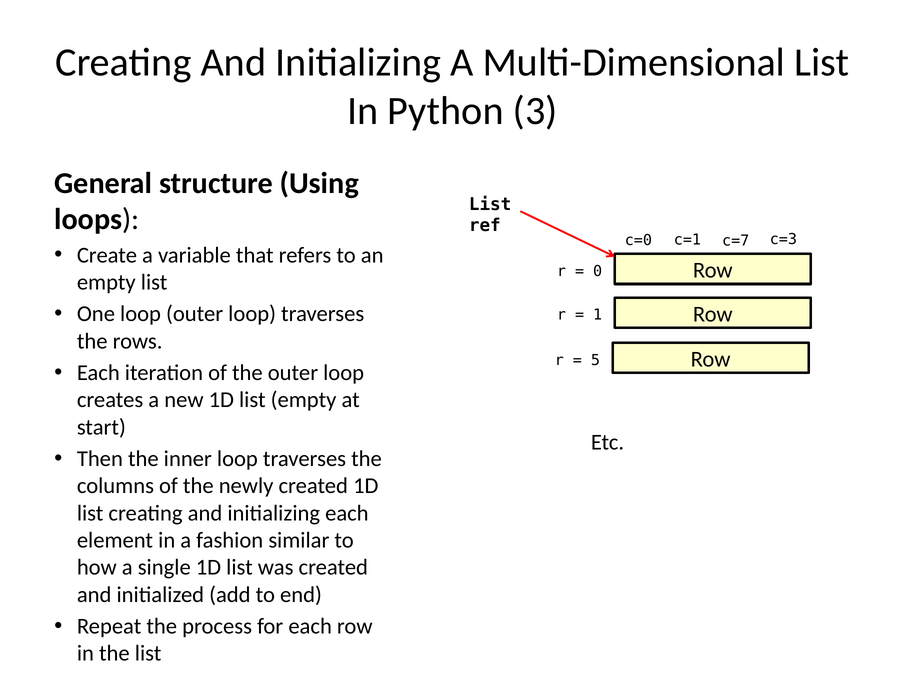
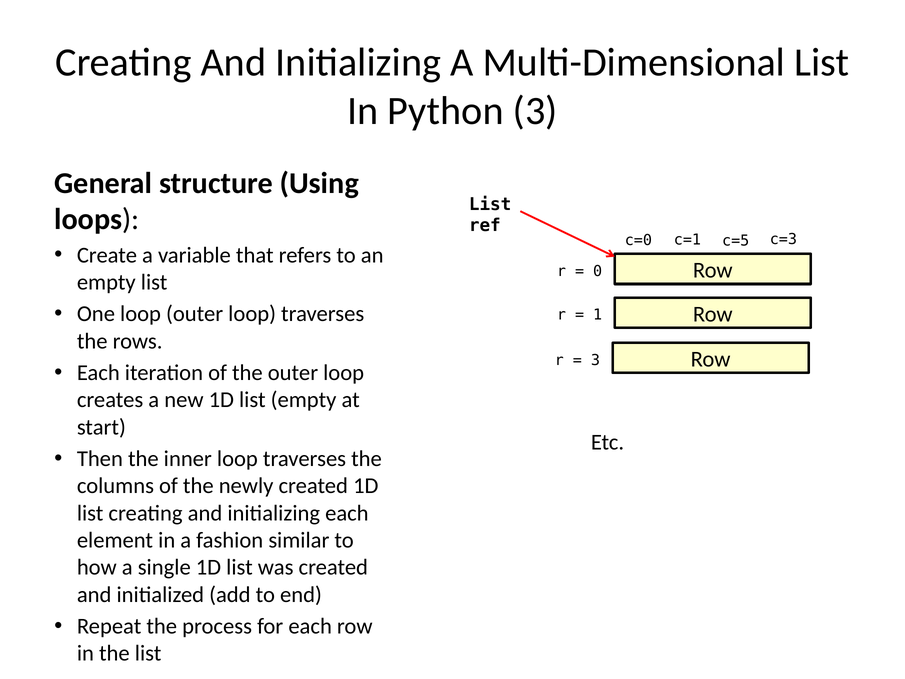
c=7: c=7 -> c=5 (736, 240)
5: 5 -> 3 (595, 360)
